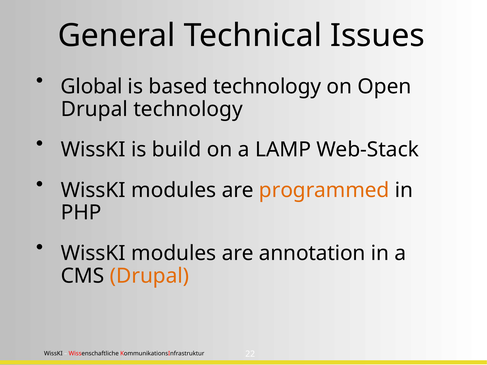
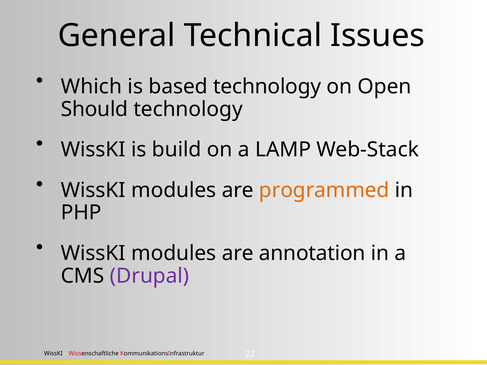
Global: Global -> Which (91, 87)
Drupal: Drupal -> Should (94, 109)
Drupal colour: orange -> purple (150, 276)
